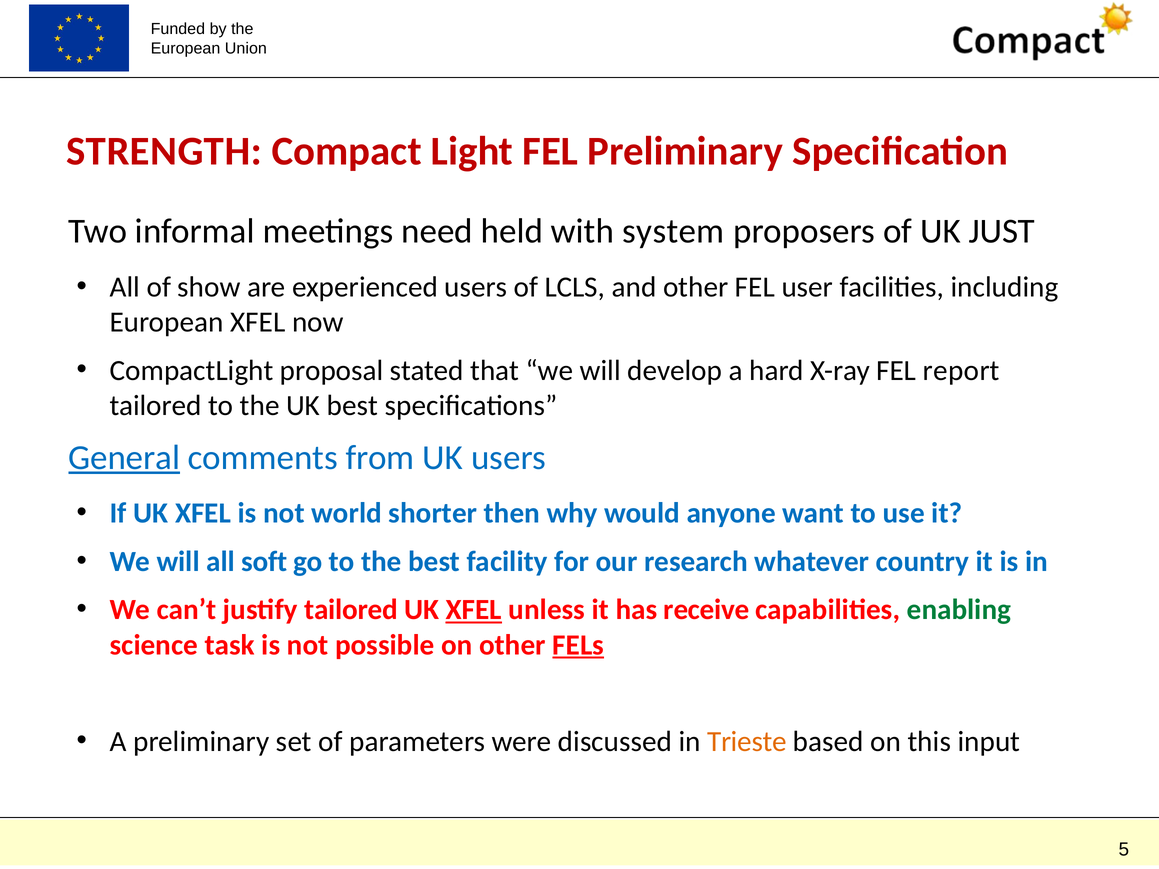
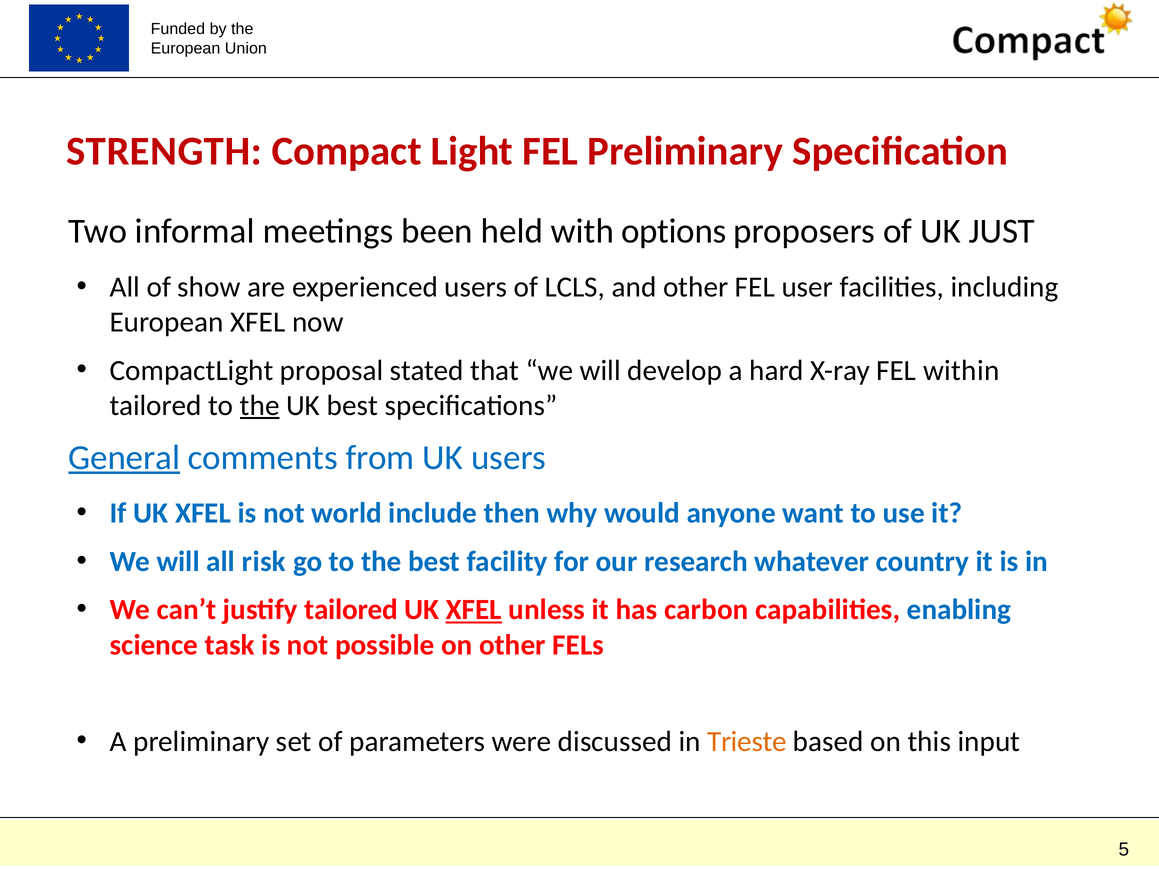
need: need -> been (437, 231)
system: system -> options (674, 231)
report: report -> within (961, 370)
the underline: none -> present (260, 406)
shorter: shorter -> include (433, 513)
soft: soft -> risk (264, 562)
receive: receive -> carbon (706, 610)
enabling colour: green -> blue (959, 610)
FELs underline: present -> none (578, 645)
